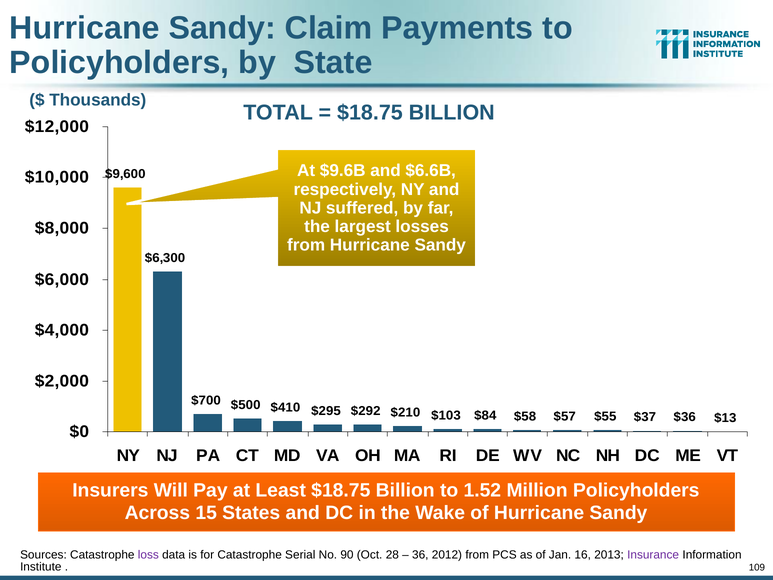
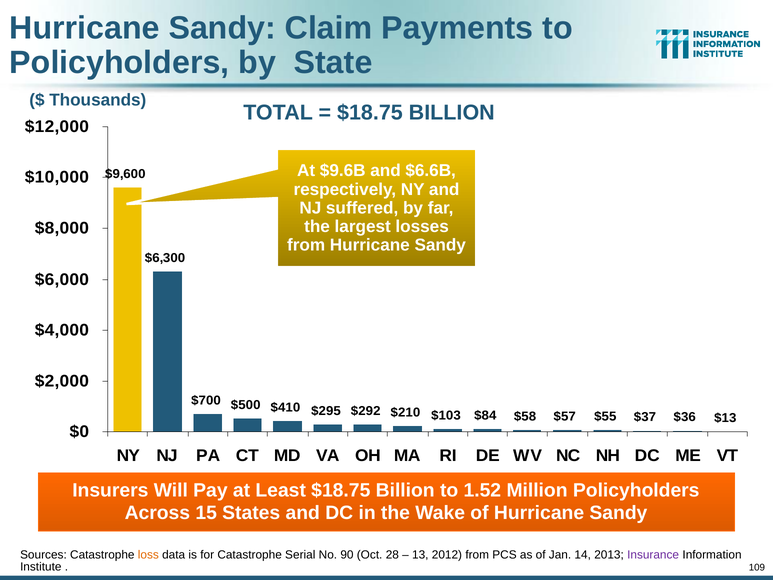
loss colour: purple -> orange (148, 554)
36: 36 -> 13 (420, 554)
16: 16 -> 14 (583, 554)
